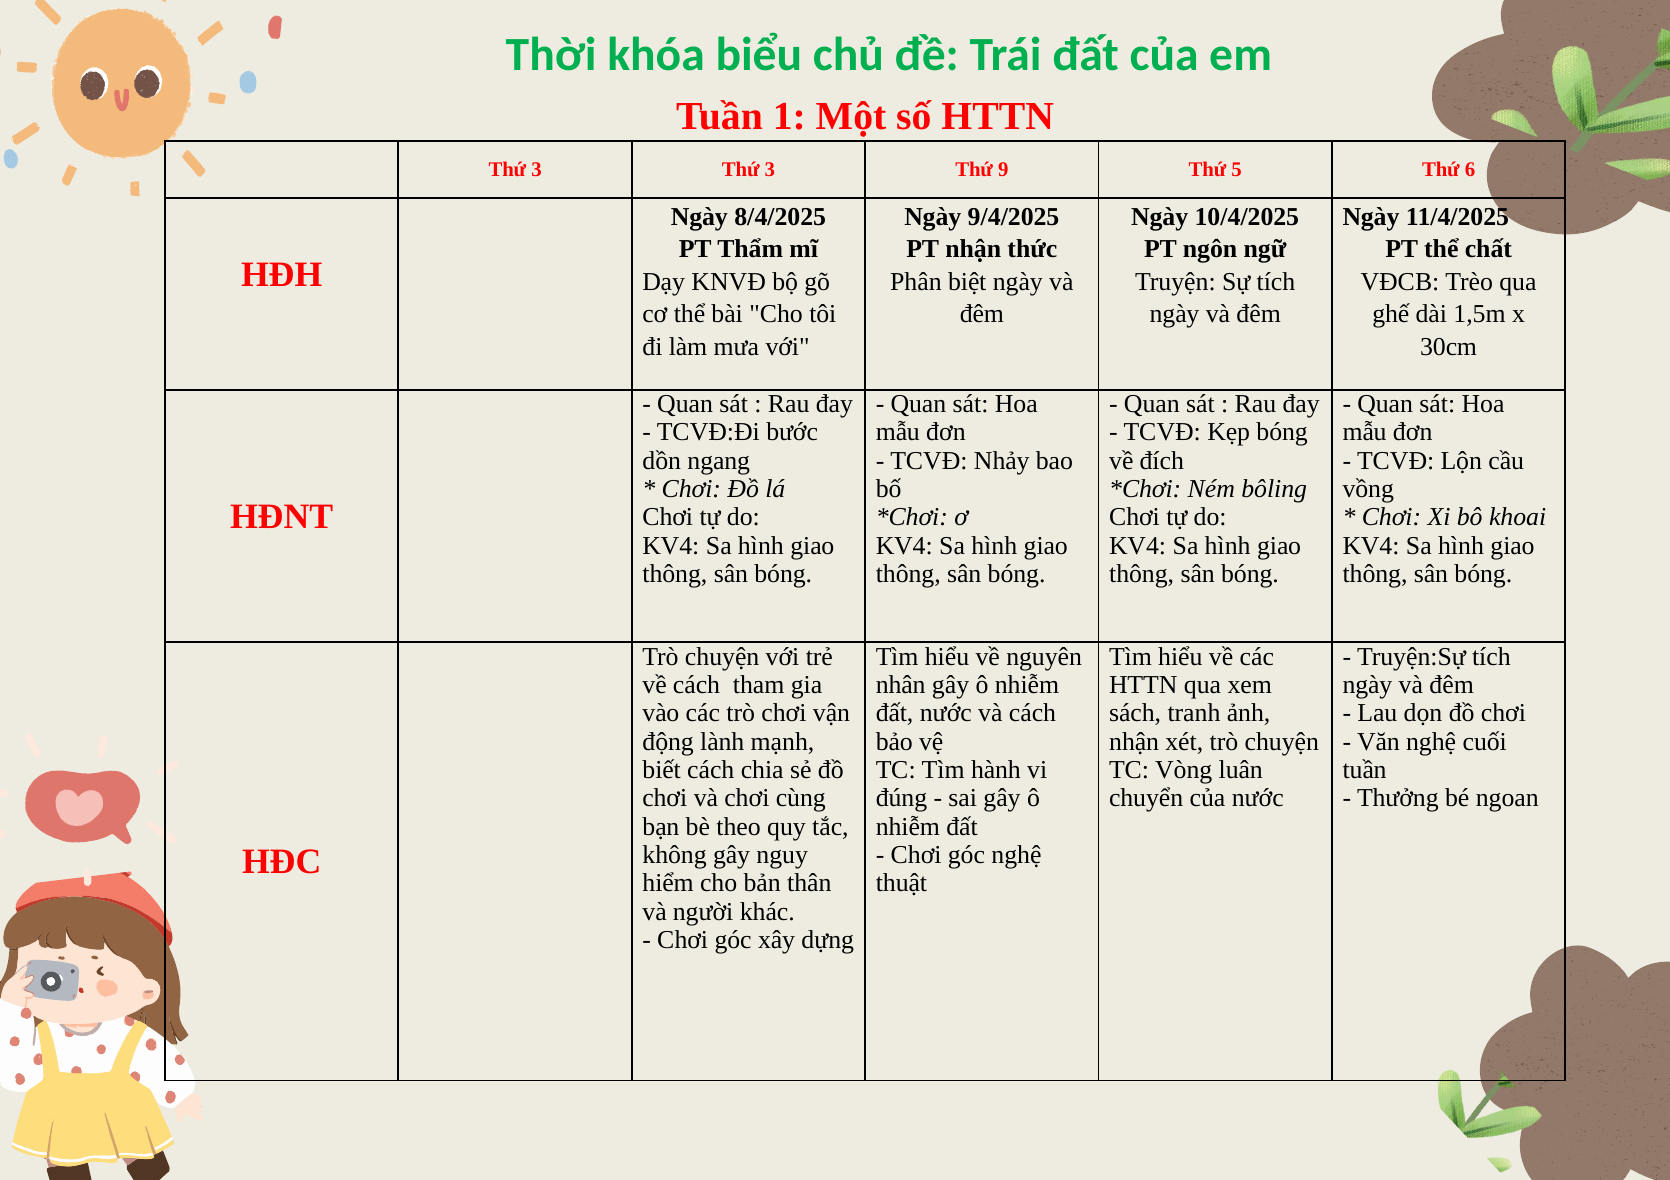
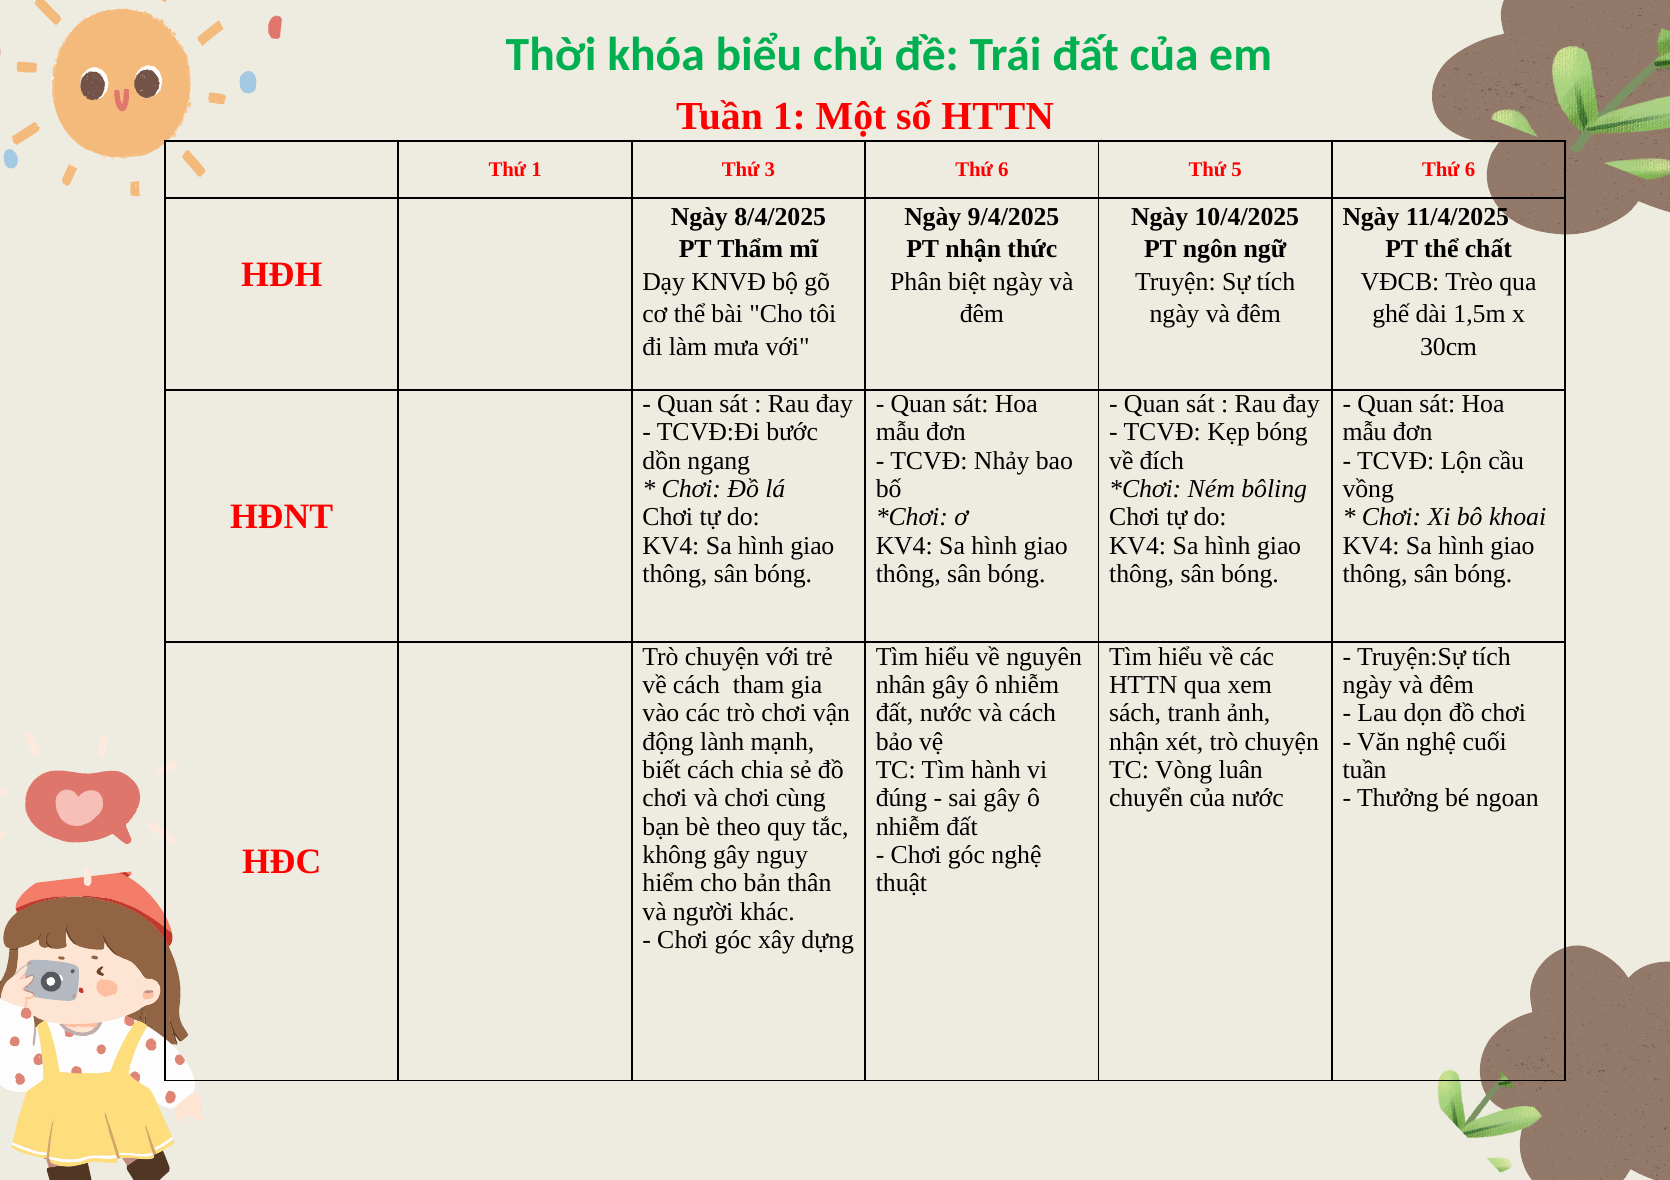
3: 3 -> 1 (536, 170)
3 Thứ 9: 9 -> 6 (1003, 170)
